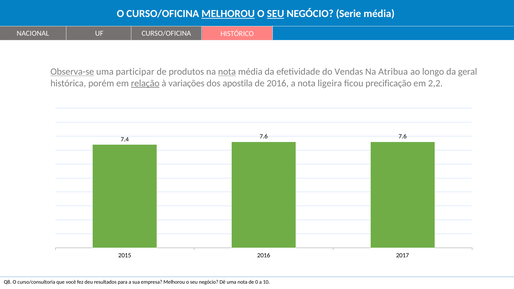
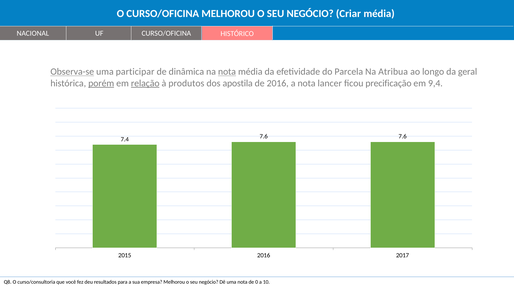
MELHOROU underline: present -> none (228, 14)
SEU underline: present -> none (276, 14)
Serie: Serie -> Criar (348, 14)
produtos: produtos -> dinâmica (186, 72)
Vendas: Vendas -> Parcela (349, 72)
porém underline: none -> present (101, 83)
variações: variações -> produtos (186, 83)
ligeira: ligeira -> lancer (330, 83)
2,2: 2,2 -> 9,4 (435, 83)
